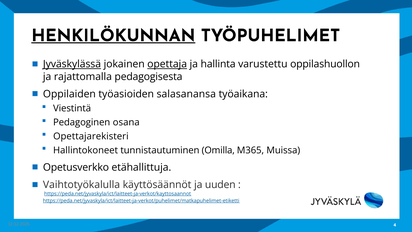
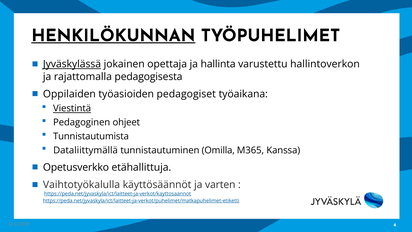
opettaja underline: present -> none (167, 64)
oppilashuollon: oppilashuollon -> hallintoverkon (325, 64)
salasanansa: salasanansa -> pedagogiset (186, 94)
Viestintä underline: none -> present (72, 108)
osana: osana -> ohjeet (126, 122)
Opettajarekisteri: Opettajarekisteri -> Tunnistautumista (91, 136)
Hallintokoneet: Hallintokoneet -> Dataliittymällä (86, 150)
Muissa: Muissa -> Kanssa (283, 150)
uuden: uuden -> varten (220, 185)
